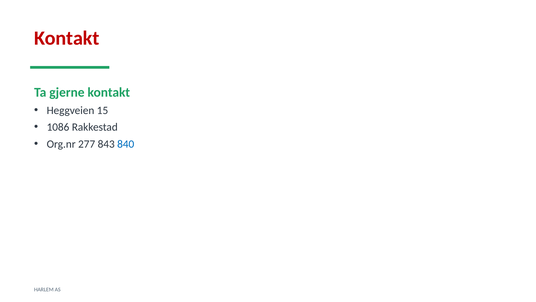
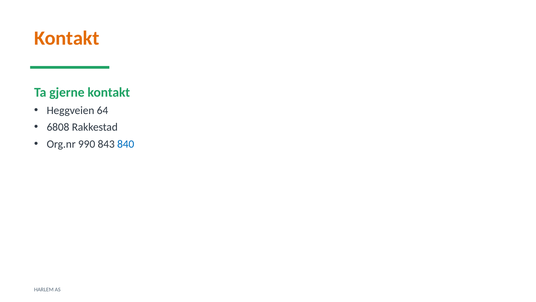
Kontakt colour: red -> orange (67, 38)
15: 15 -> 64 (102, 110)
1086: 1086 -> 6808 (58, 127)
277: 277 -> 990 (87, 144)
